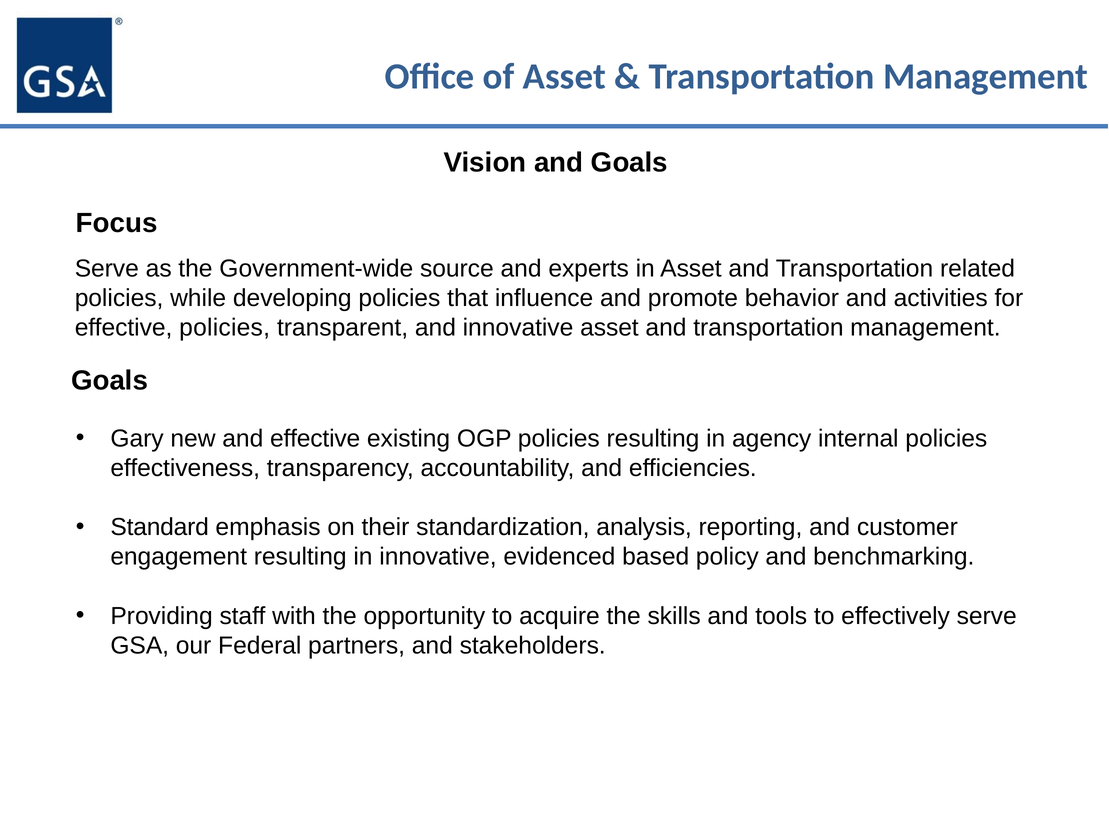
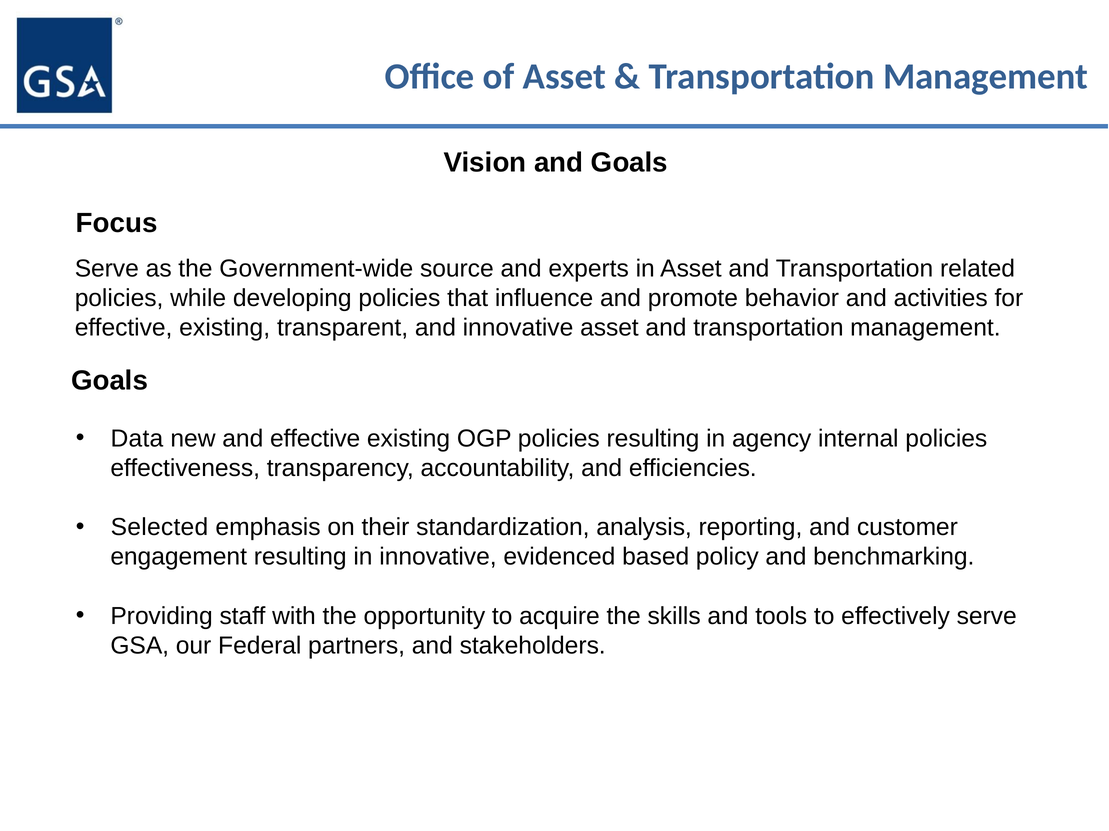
policies: policies -> existing (225, 328)
Gary: Gary -> Data (137, 439)
Standard: Standard -> Selected (159, 528)
